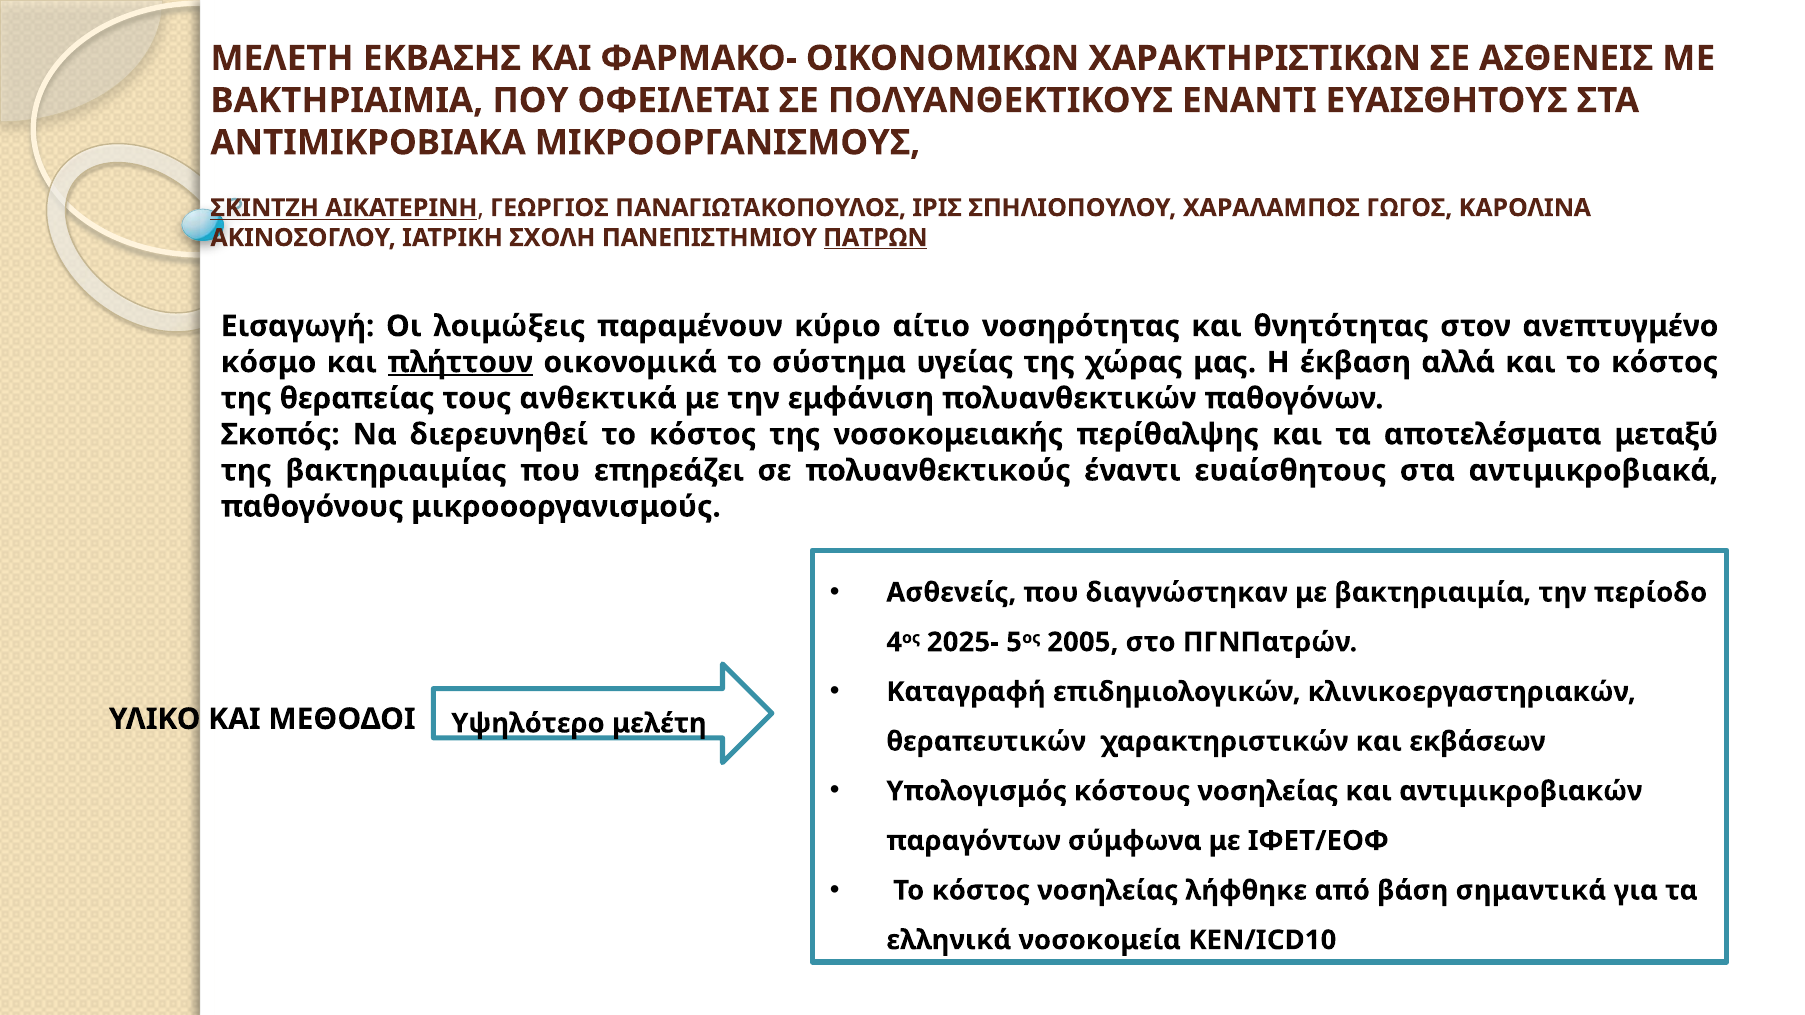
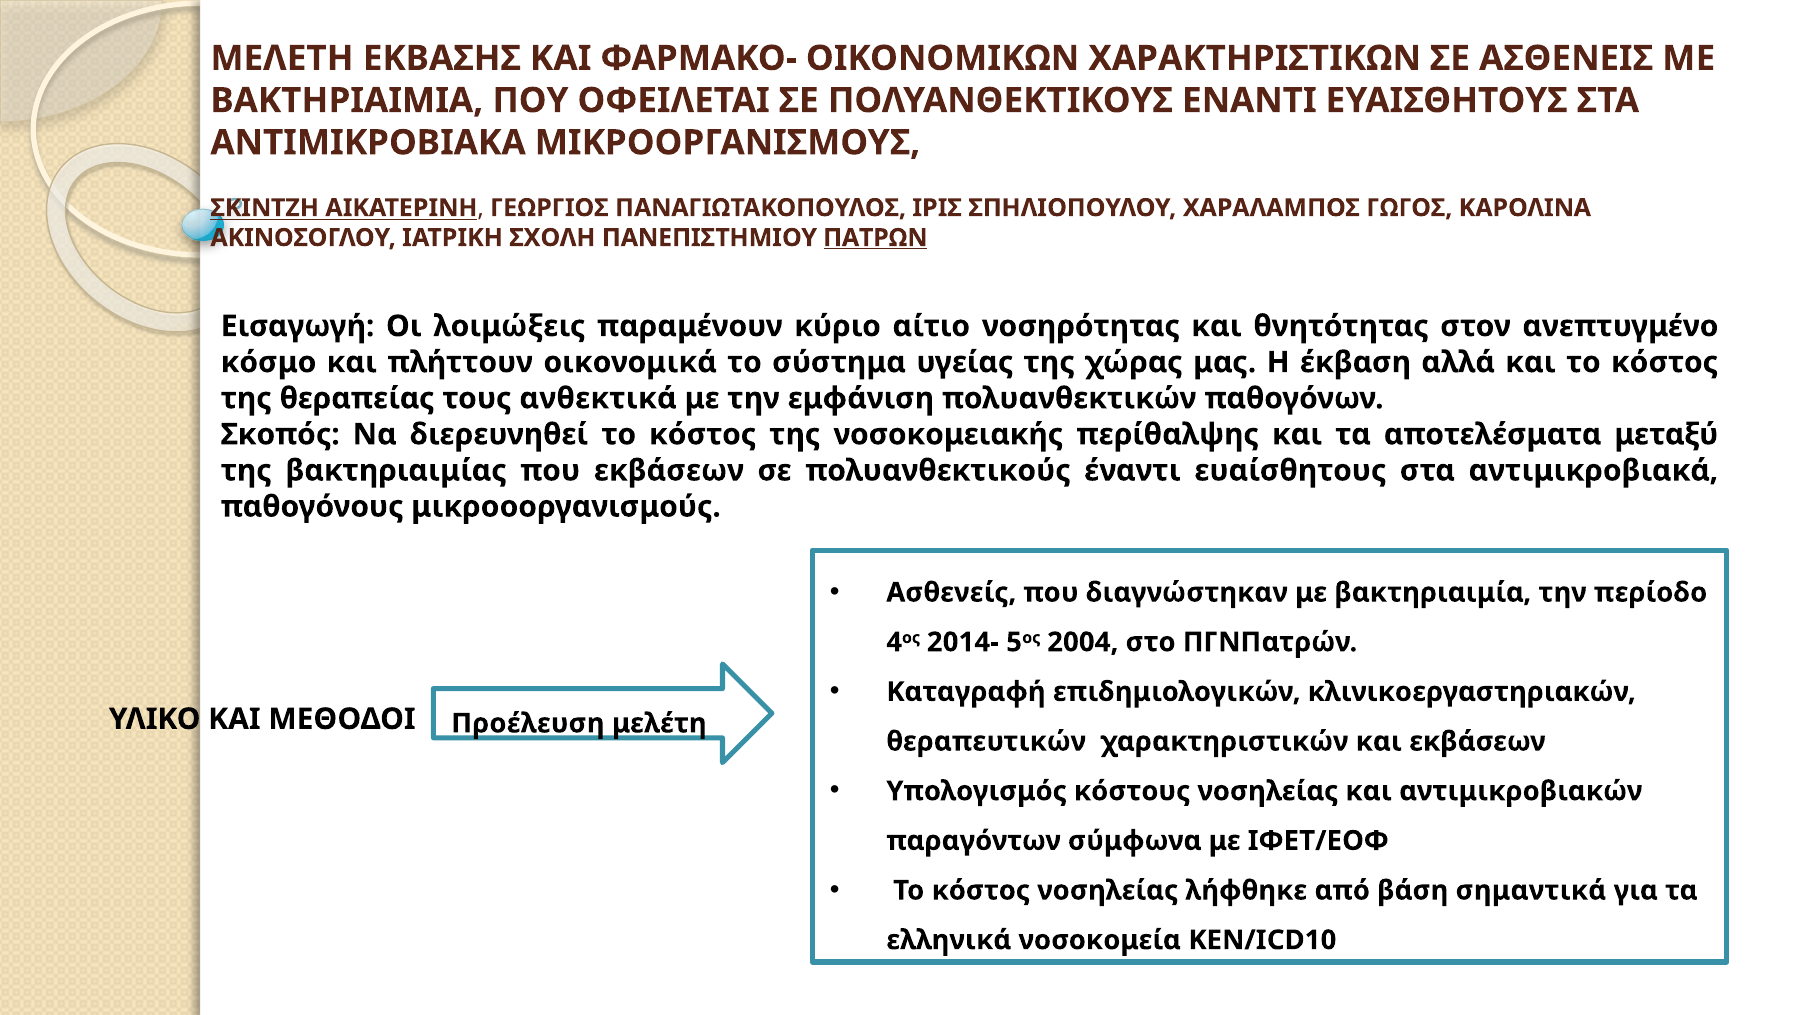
πλήττουν underline: present -> none (460, 362)
που επηρεάζει: επηρεάζει -> εκβάσεων (669, 471)
2025-: 2025- -> 2014- (963, 642)
2005: 2005 -> 2004 (1083, 642)
Υψηλότερο: Υψηλότερο -> Προέλευση (528, 724)
